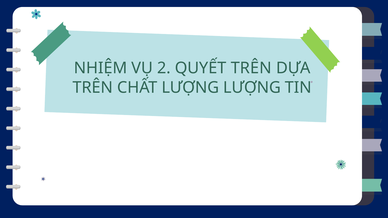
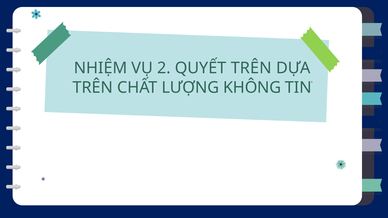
LƯỢNG LƯỢNG: LƯỢNG -> KHÔNG (252, 88)
